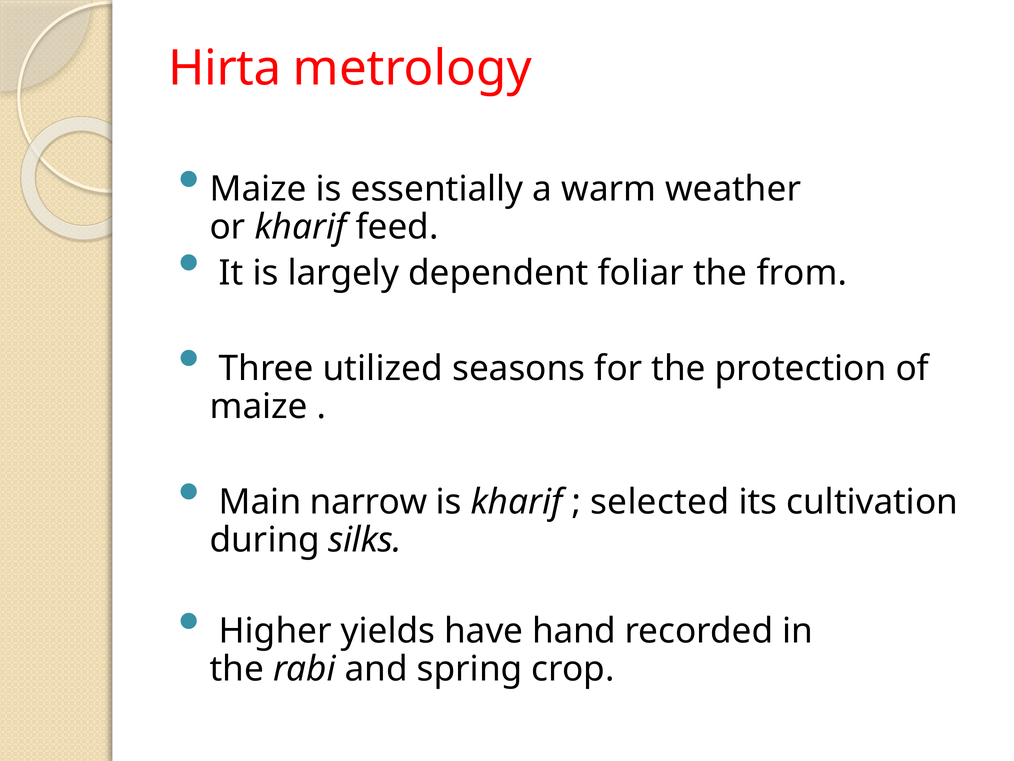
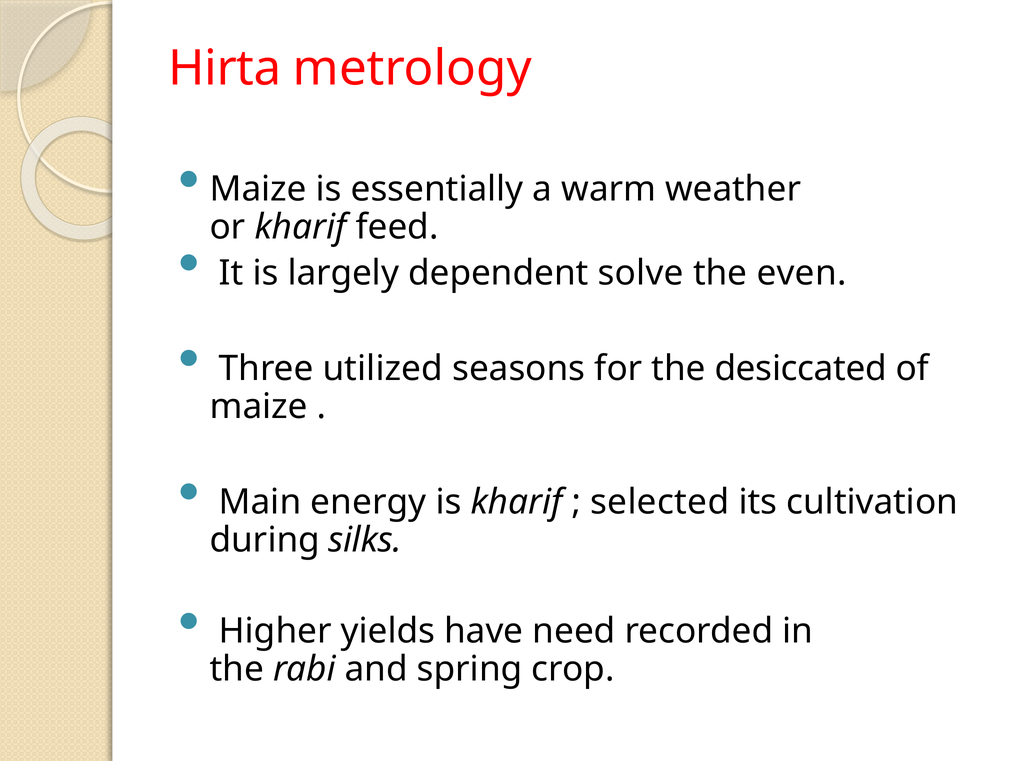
foliar: foliar -> solve (641, 273)
from: from -> even (802, 273)
protection: protection -> desiccated (801, 368)
narrow: narrow -> energy (368, 502)
hand: hand -> need (574, 631)
